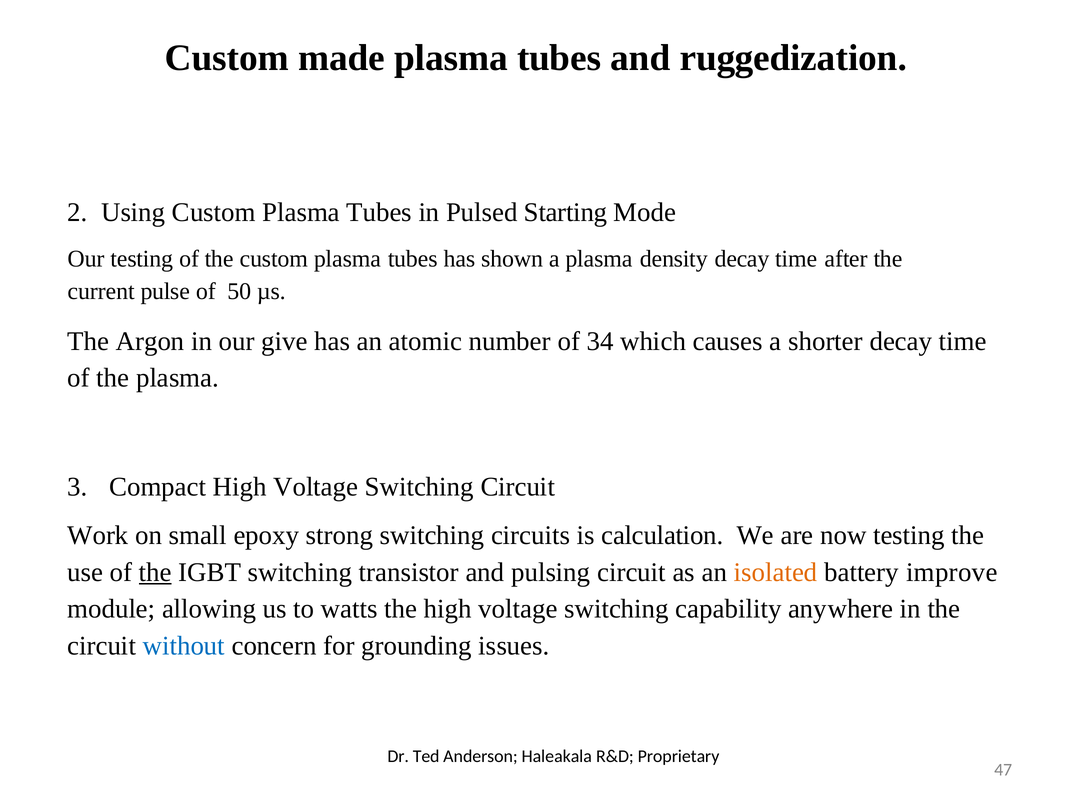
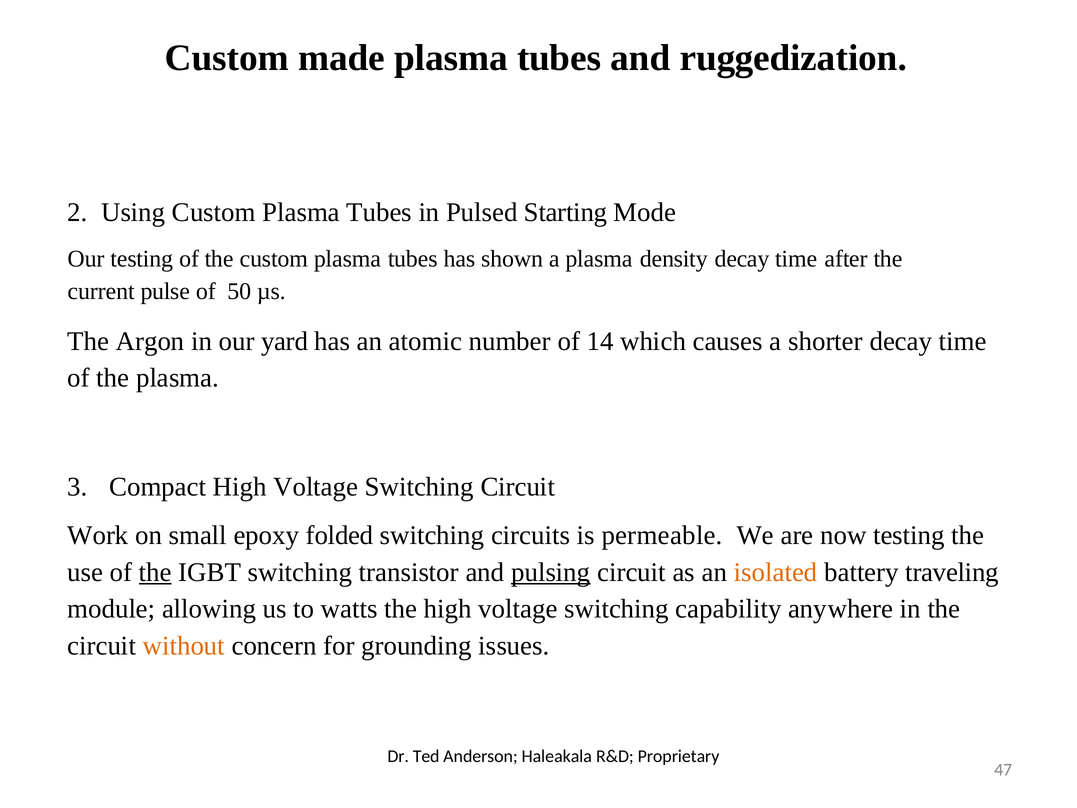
give: give -> yard (285, 341)
34: 34 -> 14 (600, 341)
strong: strong -> folded (340, 535)
calculation: calculation -> permeable (662, 535)
pulsing underline: none -> present (551, 572)
improve: improve -> traveling (952, 572)
without colour: blue -> orange (184, 646)
